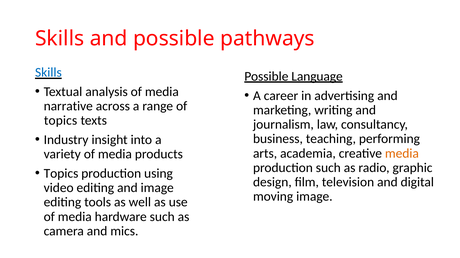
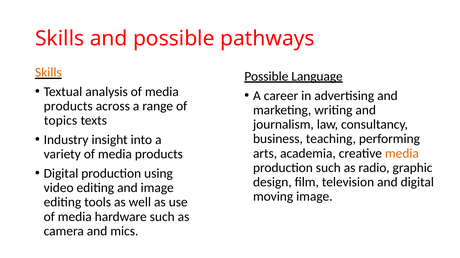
Skills colour: blue -> orange (48, 73)
narrative: narrative -> products (68, 106)
Topics: Topics -> Digital (61, 174)
